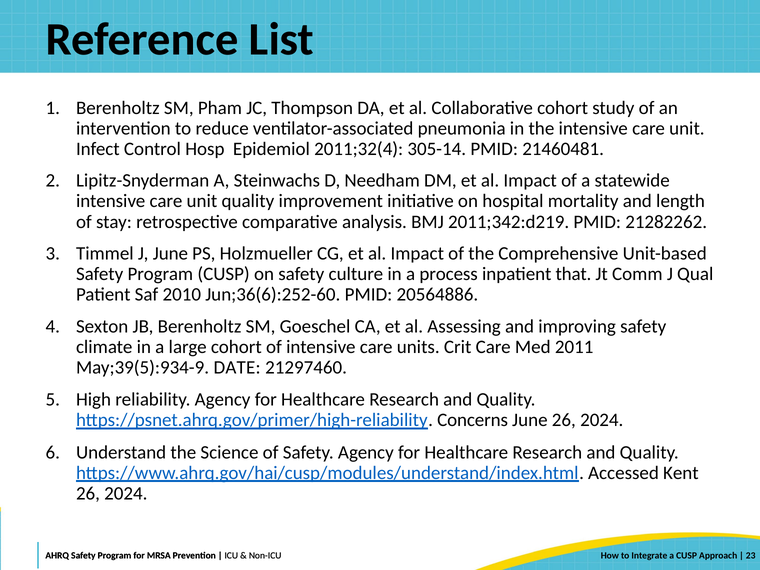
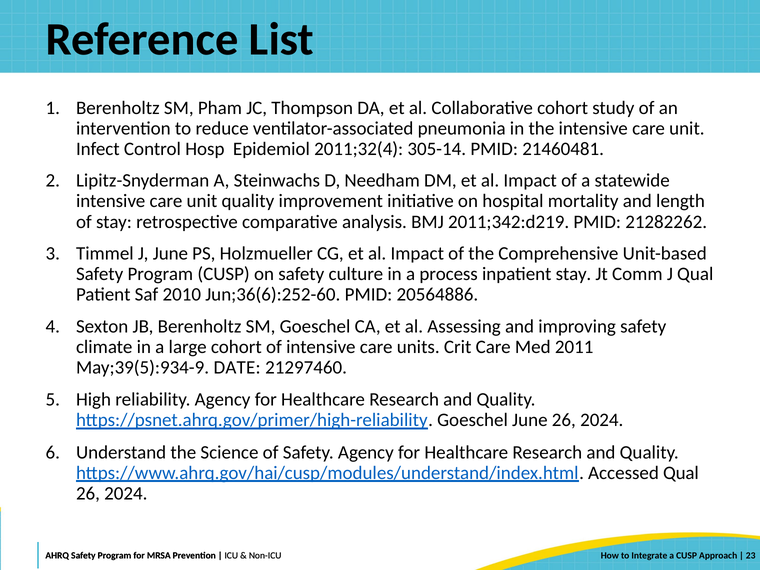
inpatient that: that -> stay (573, 274)
https://psnet.ahrq.gov/primer/high-reliability Concerns: Concerns -> Goeschel (473, 420)
Accessed Kent: Kent -> Qual (681, 473)
